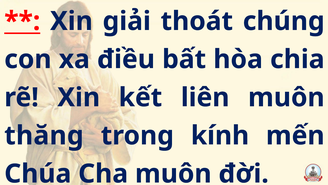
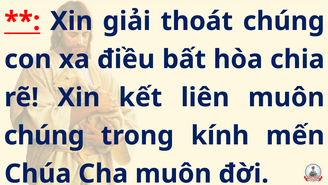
thăng: thăng -> chúng (44, 135)
